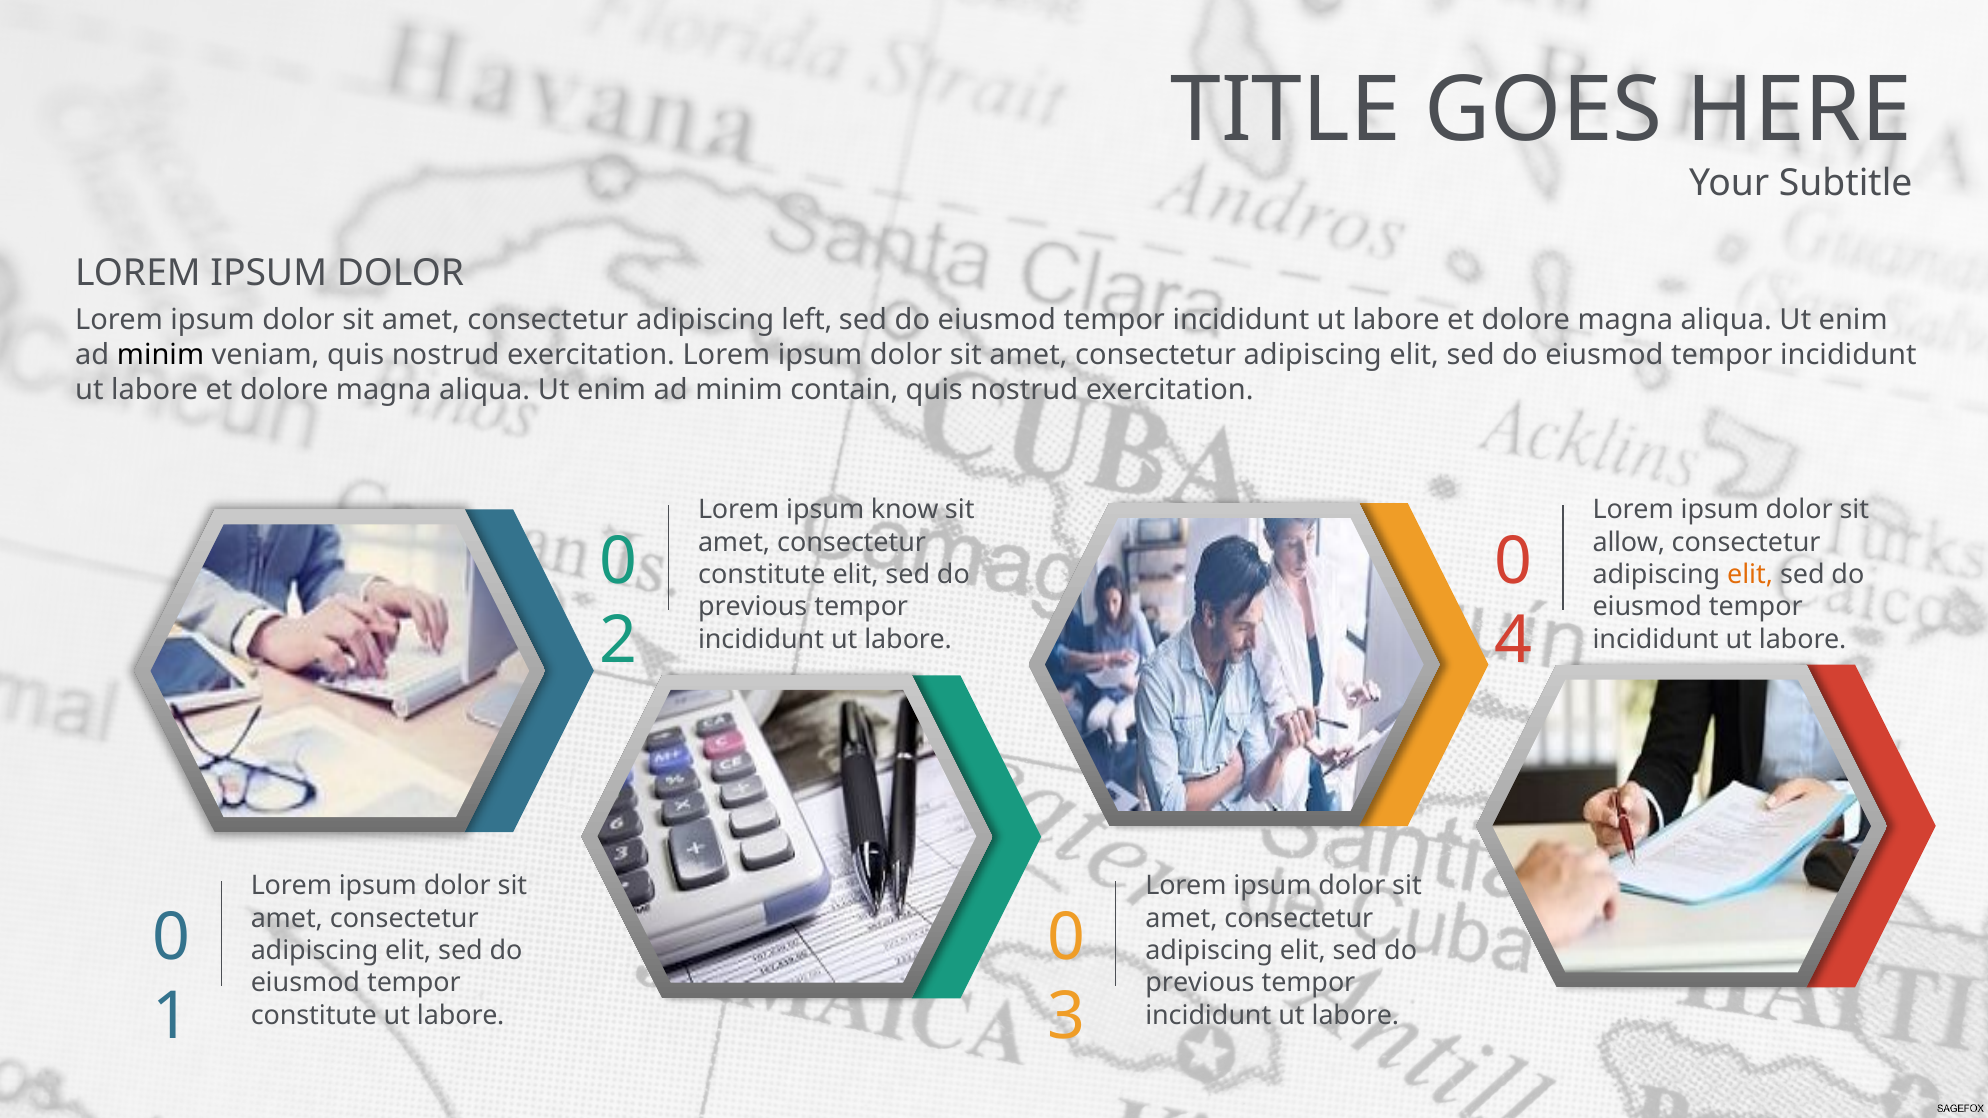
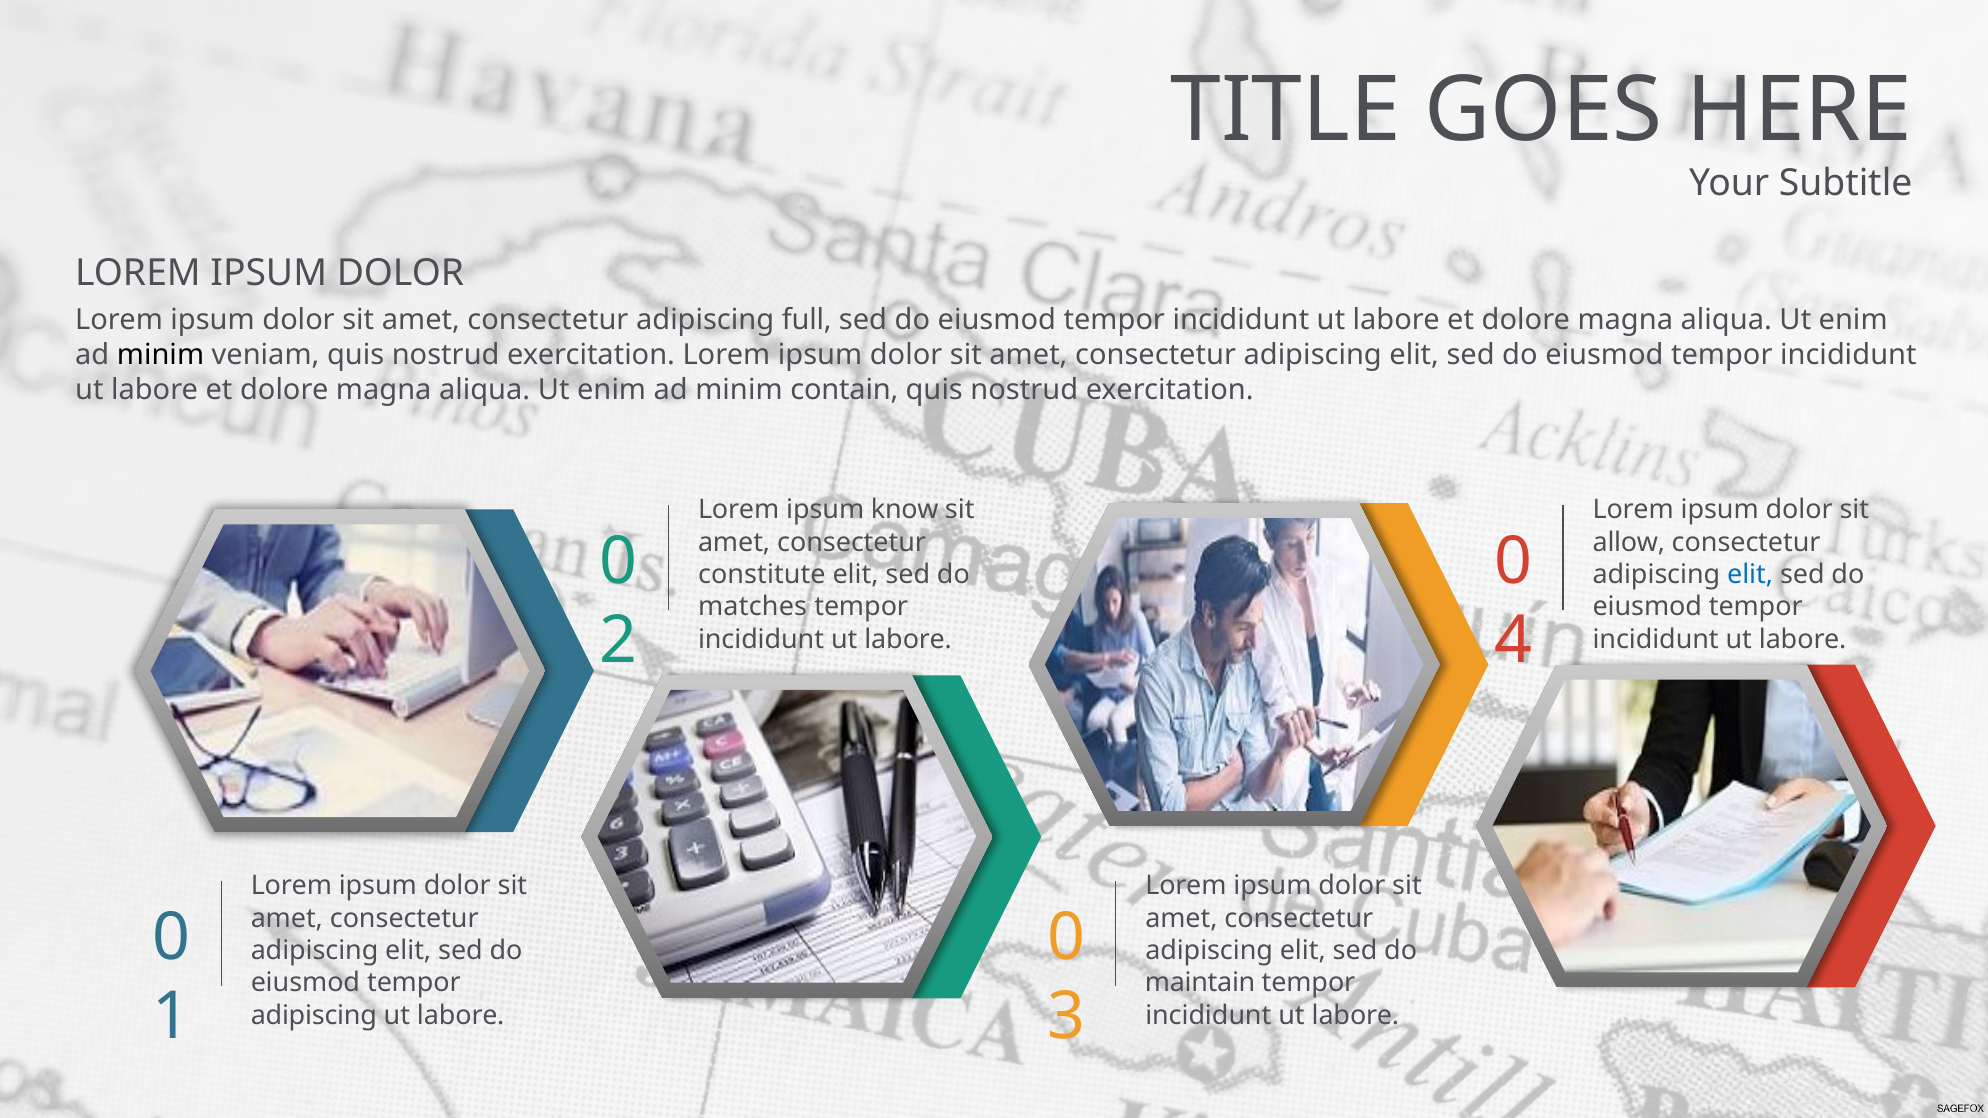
left: left -> full (807, 320)
elit colour: orange -> blue (1750, 575)
previous: previous -> matches (753, 607)
previous: previous -> maintain (1200, 983)
constitute: constitute -> adipiscing (314, 1016)
